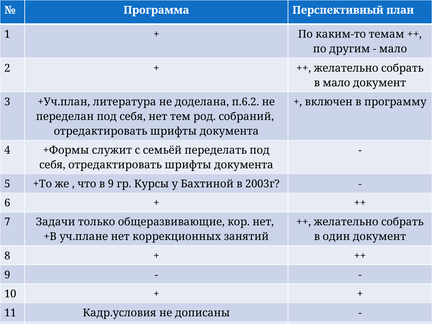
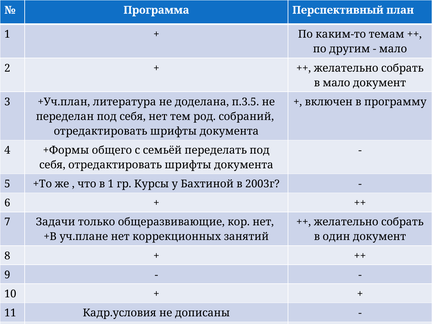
п.6.2: п.6.2 -> п.3.5 (245, 102)
служит: служит -> общего (112, 150)
в 9: 9 -> 1 (111, 184)
